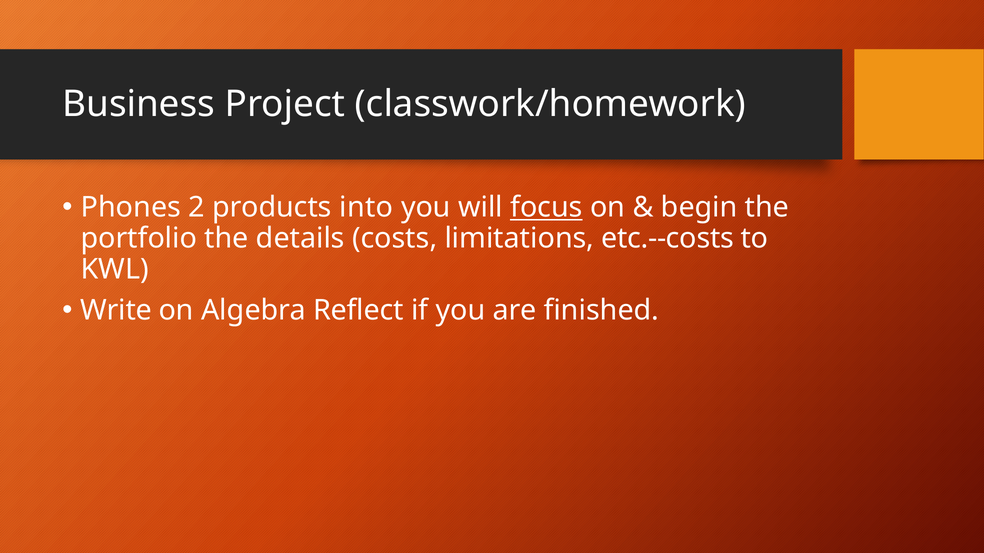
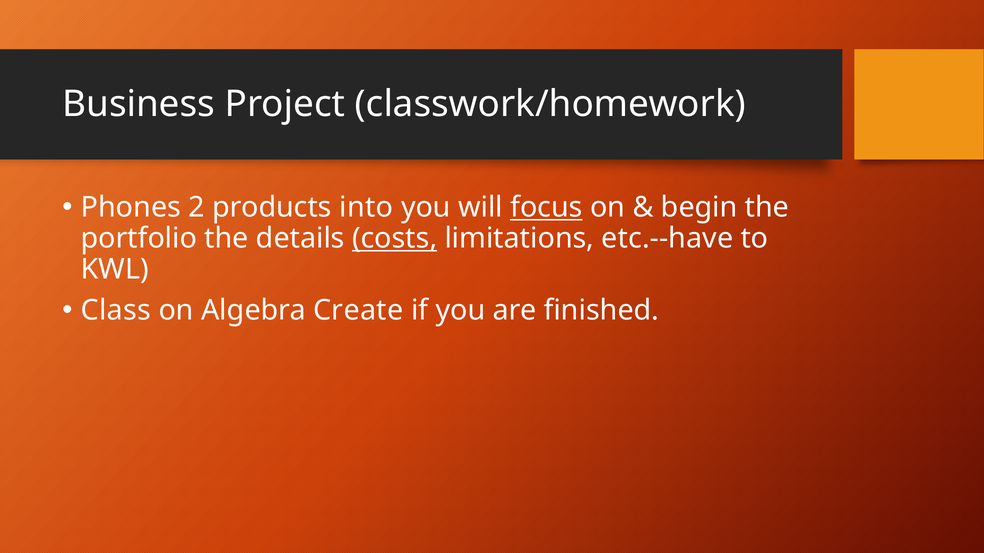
costs underline: none -> present (395, 239)
etc.--costs: etc.--costs -> etc.--have (667, 239)
Write: Write -> Class (116, 311)
Reflect: Reflect -> Create (358, 311)
